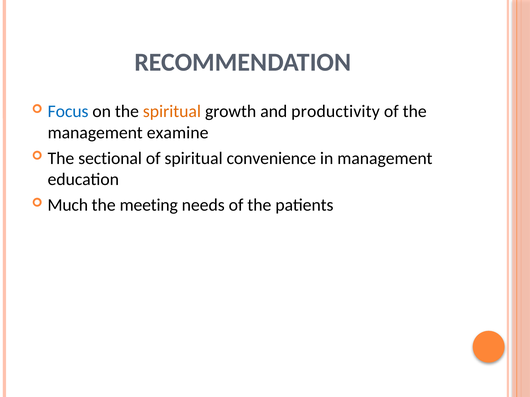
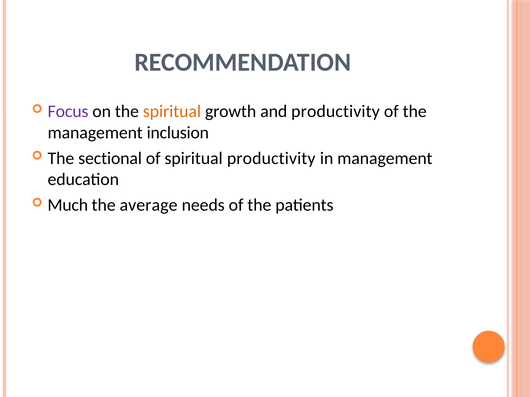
Focus colour: blue -> purple (68, 112)
examine: examine -> inclusion (178, 133)
spiritual convenience: convenience -> productivity (271, 158)
meeting: meeting -> average (149, 205)
